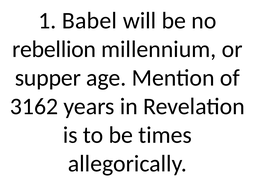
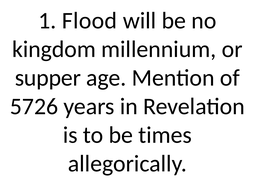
Babel: Babel -> Flood (89, 21)
rebellion: rebellion -> kingdom (54, 49)
3162: 3162 -> 5726 (34, 106)
